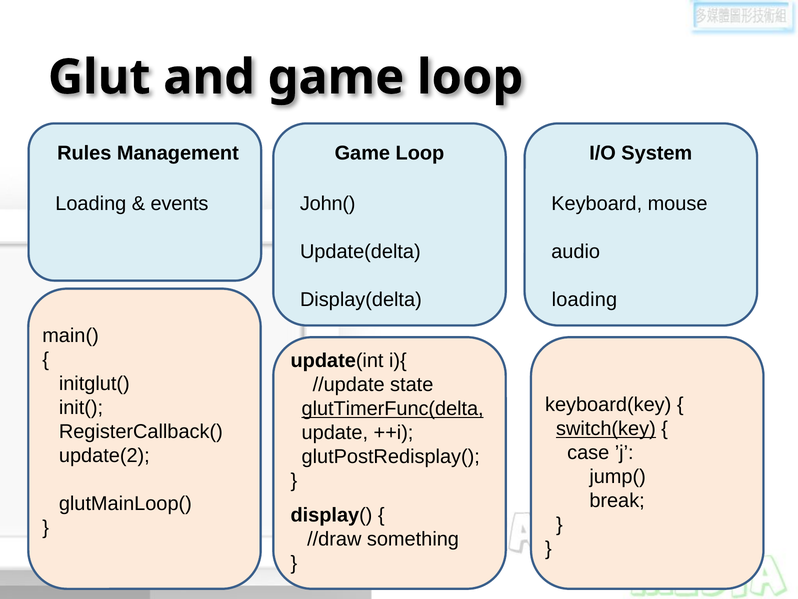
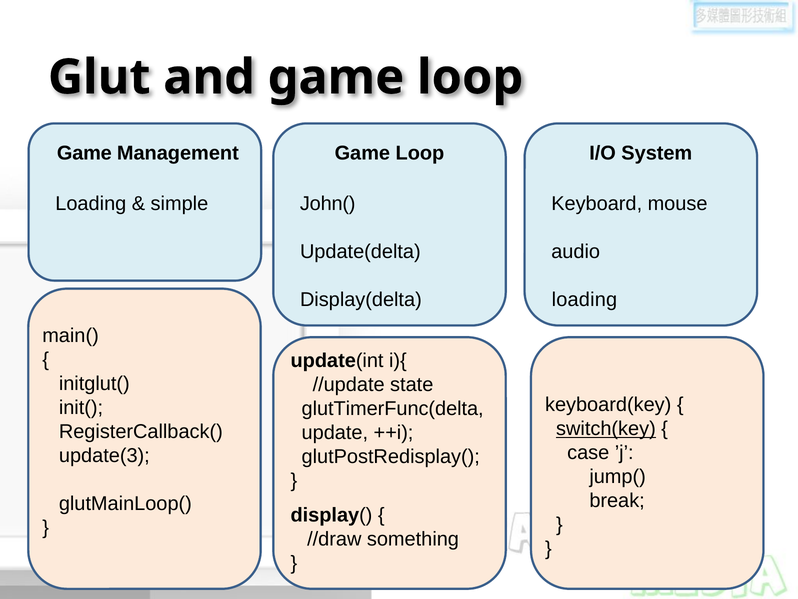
Rules: Rules -> Game (84, 153)
events: events -> simple (179, 203)
glutTimerFunc(delta underline: present -> none (393, 408)
update(2: update(2 -> update(3 (104, 455)
